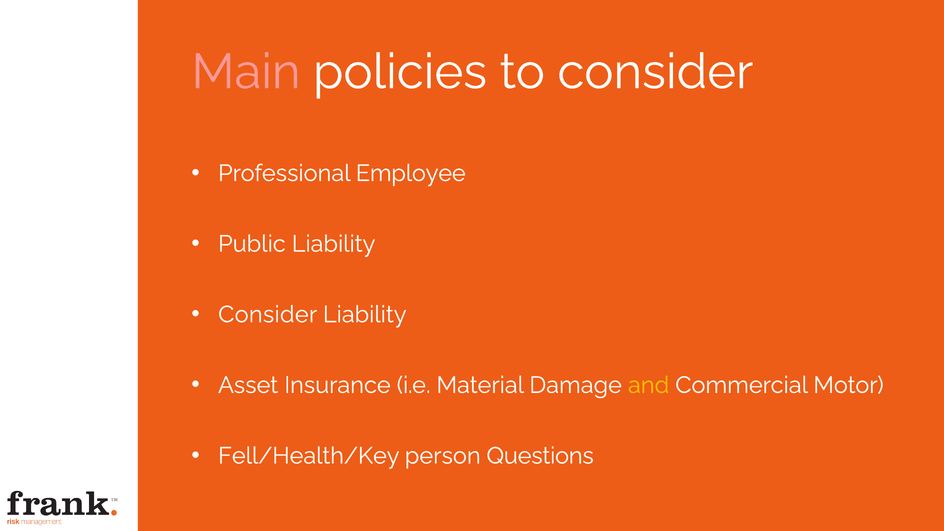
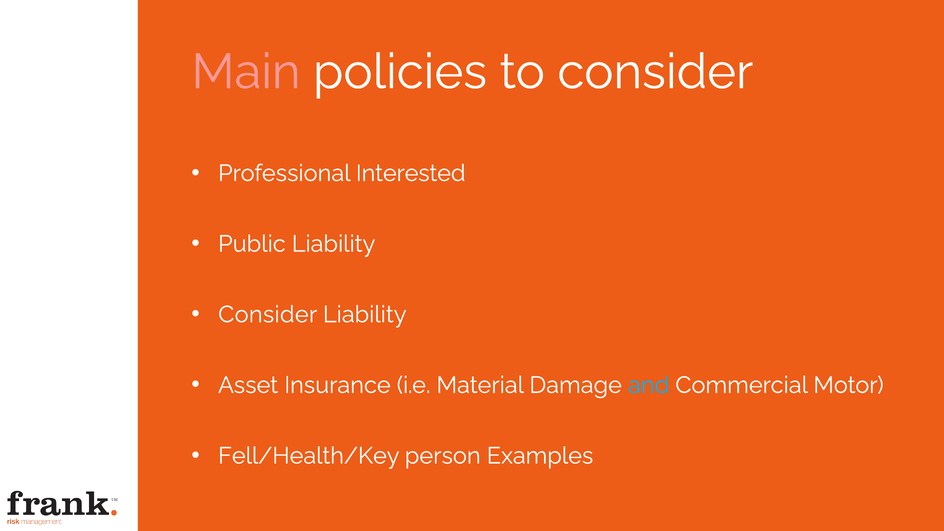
Employee: Employee -> Interested (411, 173)
and colour: yellow -> light blue (649, 385)
Questions: Questions -> Examples (540, 456)
